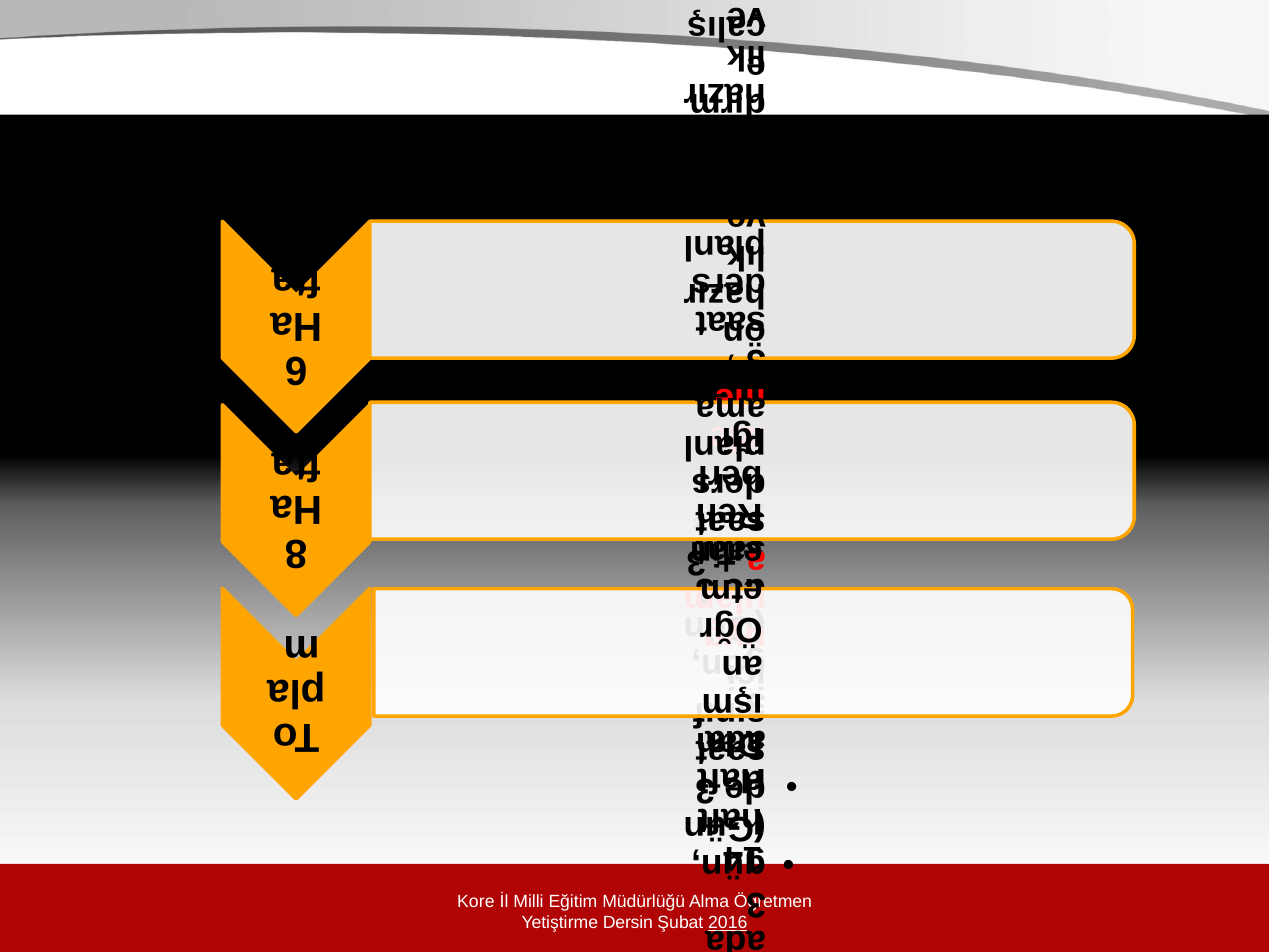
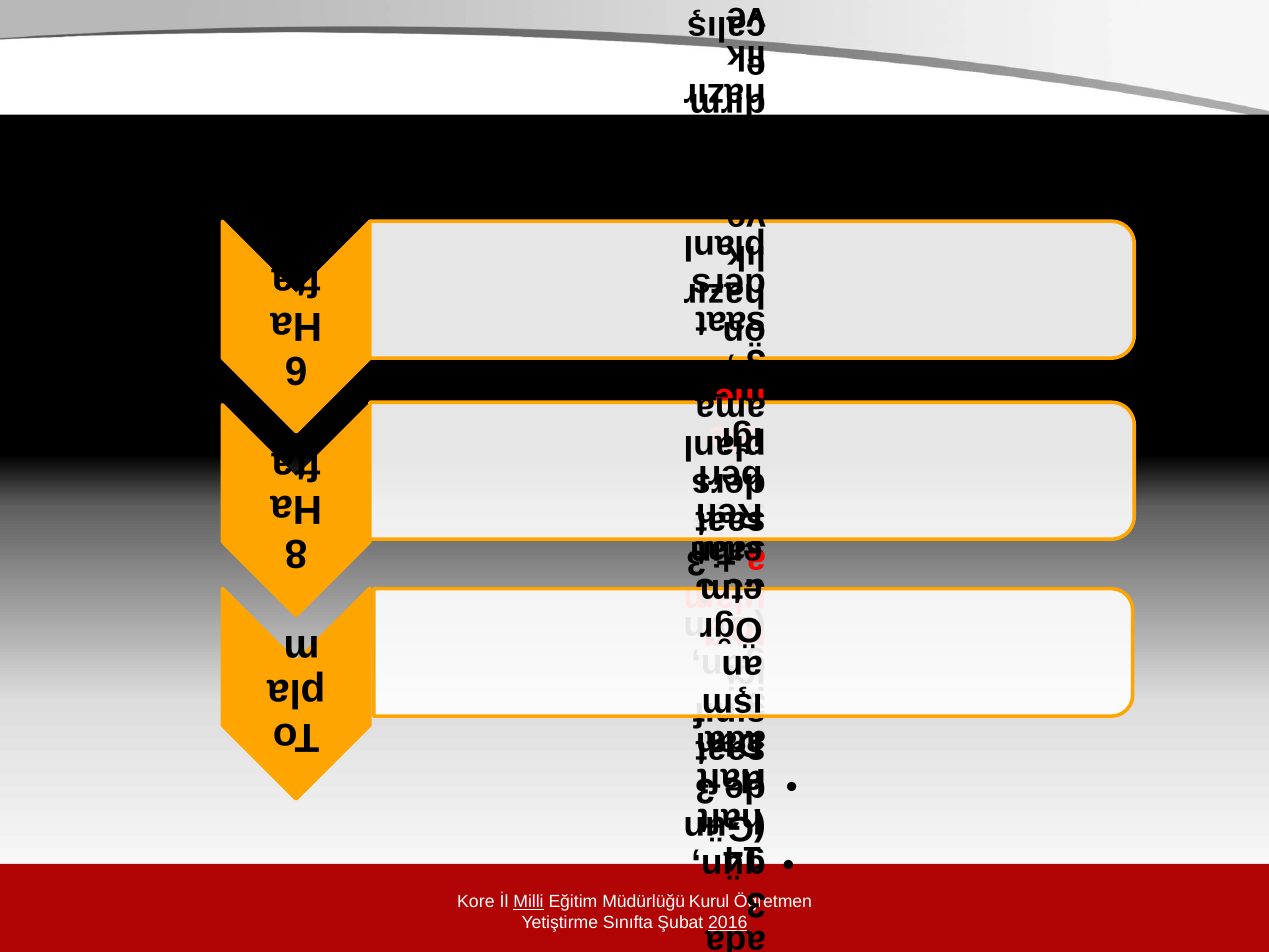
Milli underline: none -> present (529, 902)
Alma: Alma -> Kurul (709, 902)
Dersin: Dersin -> Sınıfta (628, 923)
